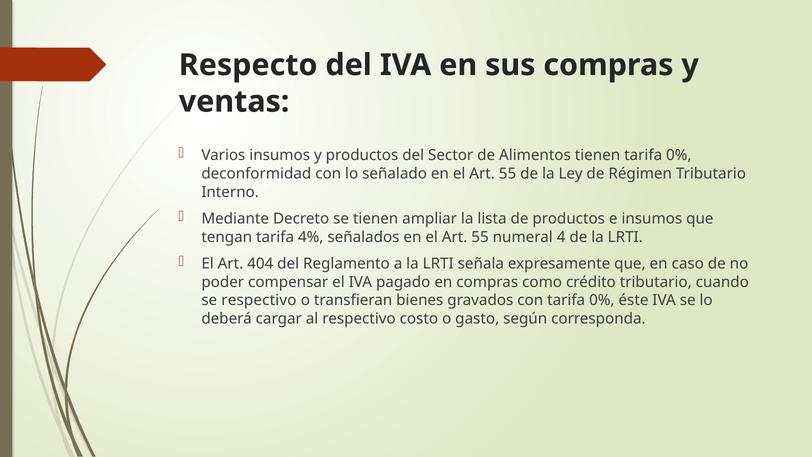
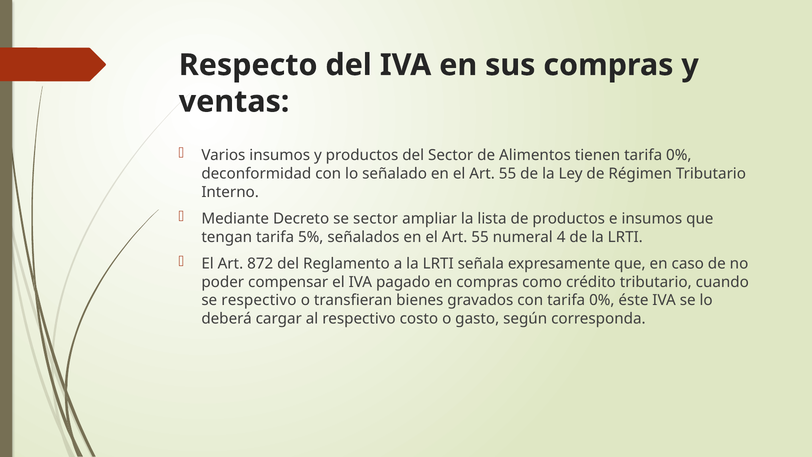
se tienen: tienen -> sector (376, 219)
4%: 4% -> 5% (311, 237)
404: 404 -> 872 (260, 264)
